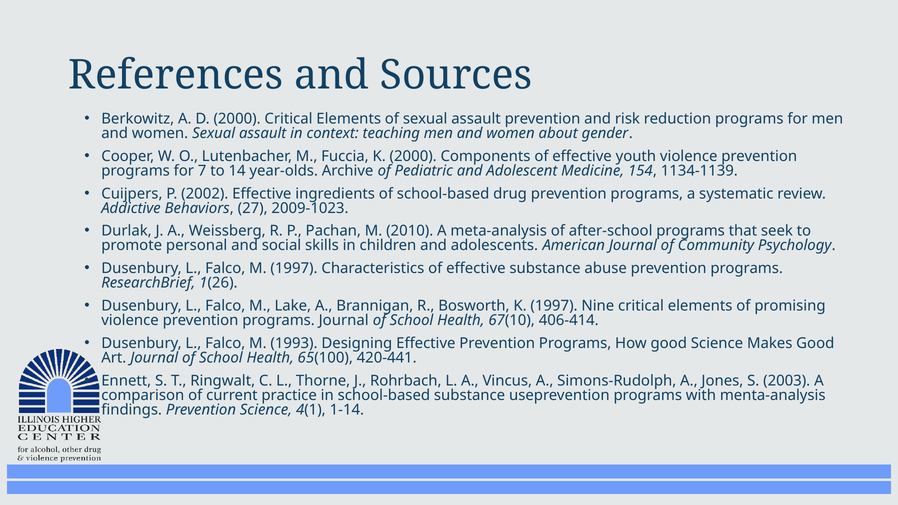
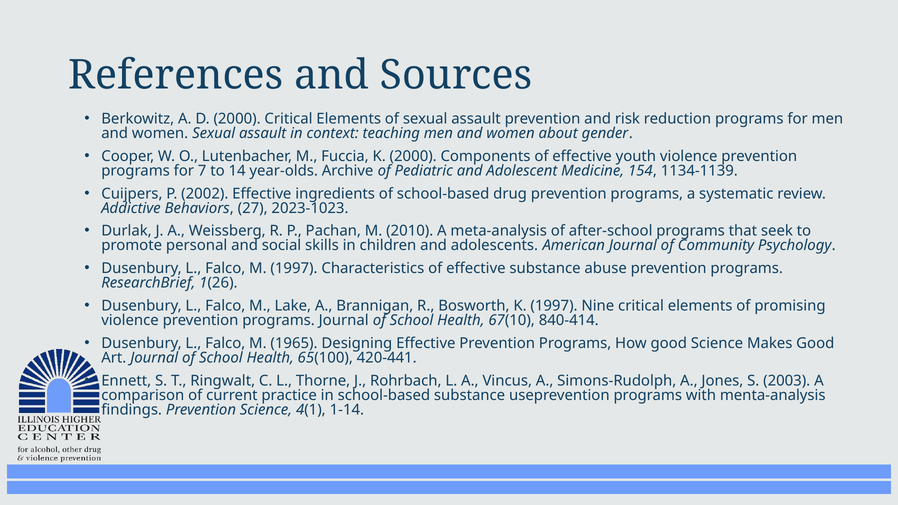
2009-1023: 2009-1023 -> 2023-1023 (310, 208)
406-414: 406-414 -> 840-414 (569, 321)
1993: 1993 -> 1965 (294, 343)
